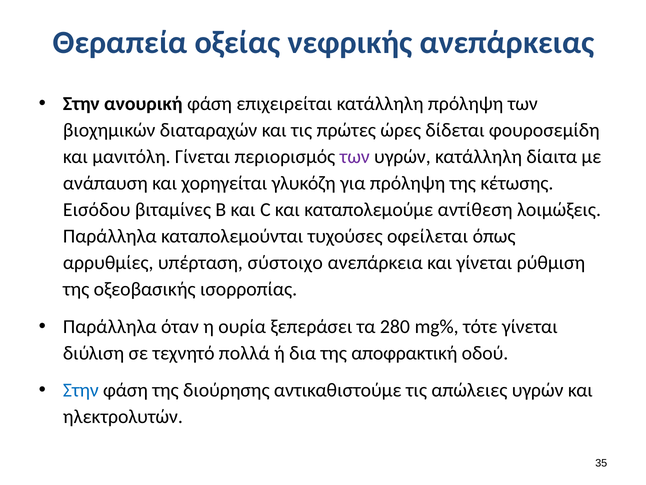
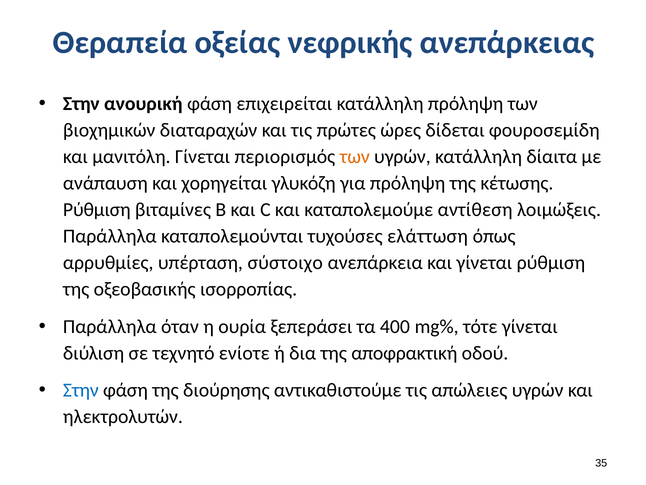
των colour: purple -> orange (355, 157)
Εισόδου: Εισόδου -> Ρύθμιση (97, 210)
οφείλεται: οφείλεται -> ελάττωση (428, 236)
280: 280 -> 400 (395, 326)
πολλά: πολλά -> ενίοτε (244, 353)
